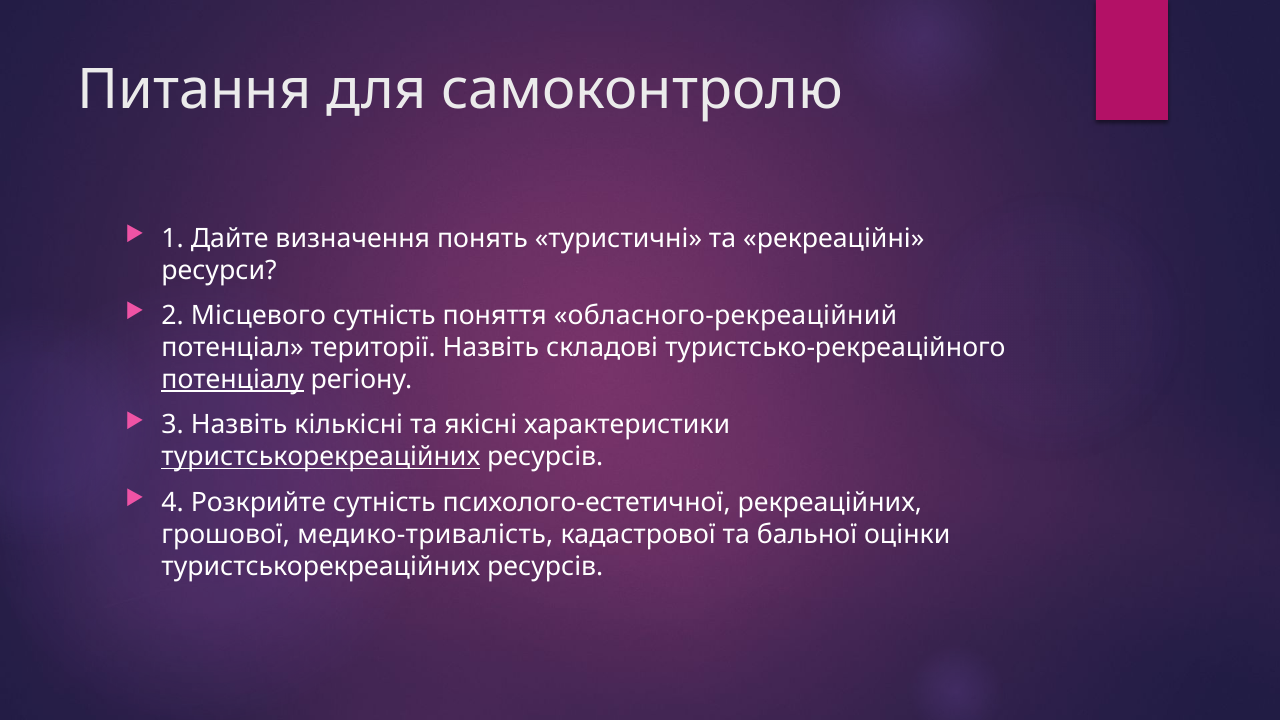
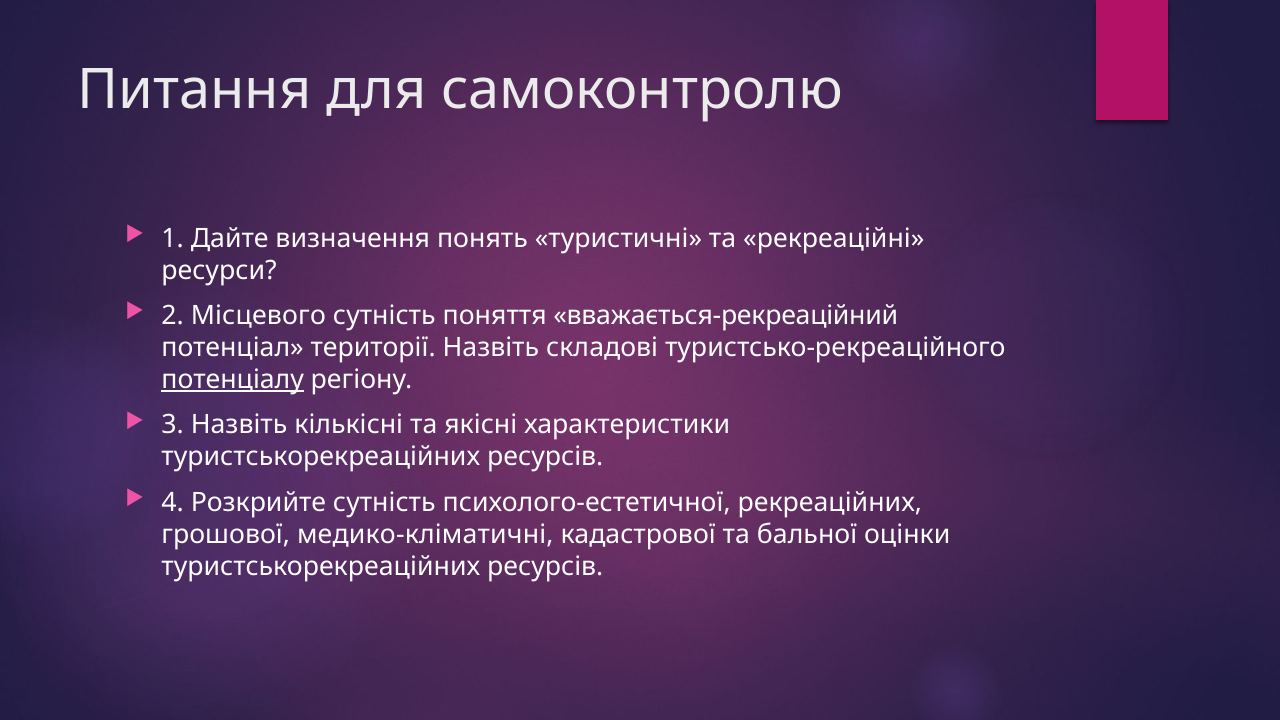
обласного-рекреаційний: обласного-рекреаційний -> вважається-рекреаційний (726, 316)
туристськорекреаційних underline: present -> none (321, 457)
медико-тривалість: медико-тривалість -> медико-кліматичні (425, 534)
